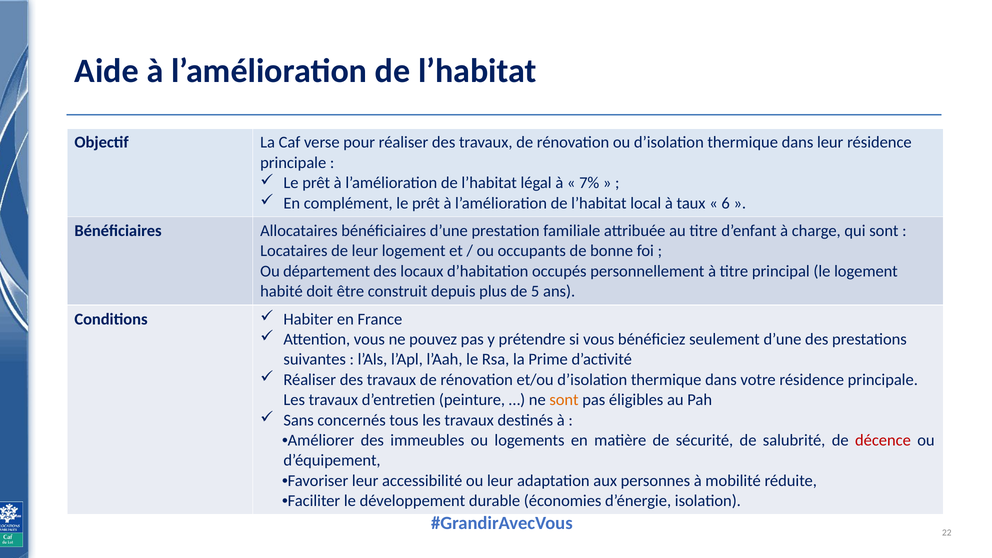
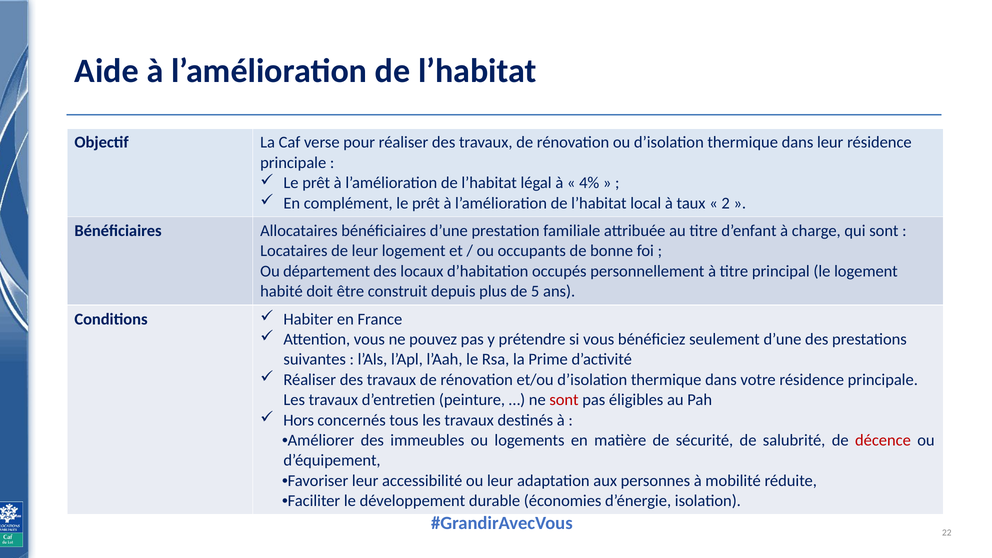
7%: 7% -> 4% (589, 183)
6: 6 -> 2 (726, 203)
sont colour: orange -> red (564, 400)
Sans: Sans -> Hors (299, 420)
